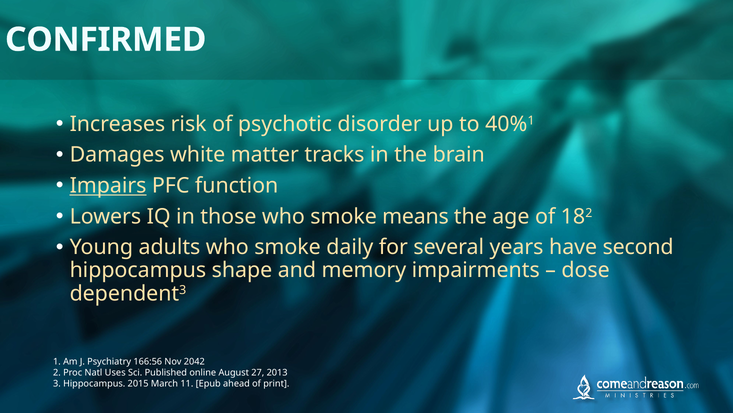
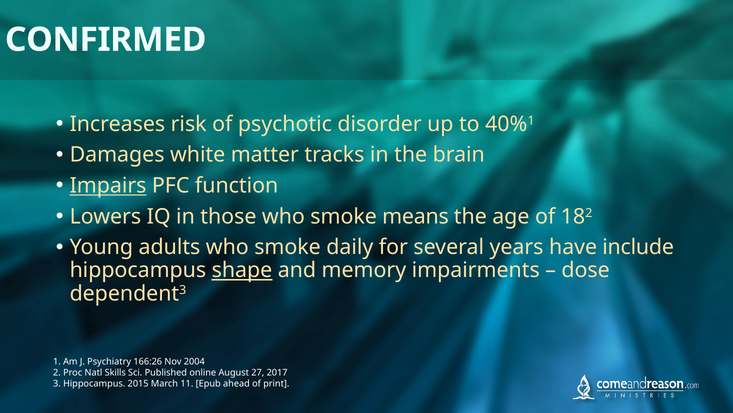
second: second -> include (638, 247)
shape underline: none -> present (242, 270)
166:56: 166:56 -> 166:26 (148, 361)
2042: 2042 -> 2004 (194, 361)
Uses: Uses -> Skills (115, 372)
2013: 2013 -> 2017 (277, 372)
